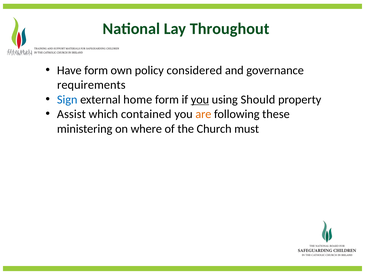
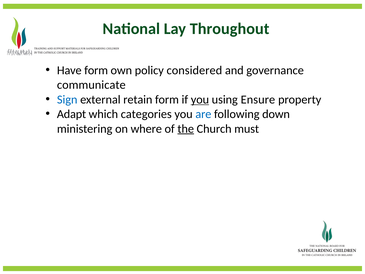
requirements: requirements -> communicate (91, 85)
home: home -> retain (138, 99)
Should: Should -> Ensure (258, 99)
Assist: Assist -> Adapt (71, 114)
contained: contained -> categories (146, 114)
are colour: orange -> blue (203, 114)
these: these -> down (276, 114)
the underline: none -> present (186, 129)
